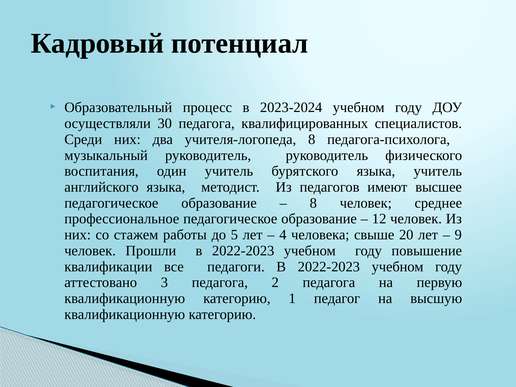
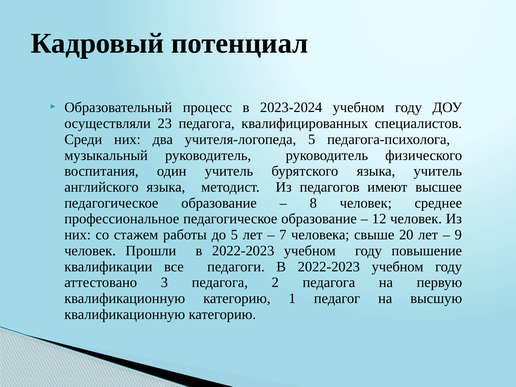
30: 30 -> 23 (165, 123)
учителя-логопеда 8: 8 -> 5 (312, 139)
4: 4 -> 7 (283, 235)
